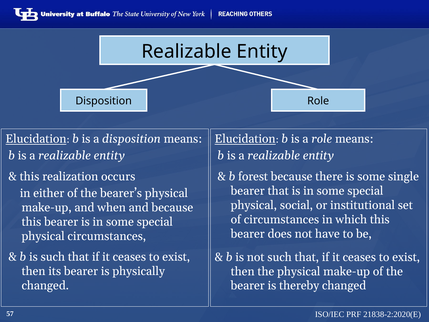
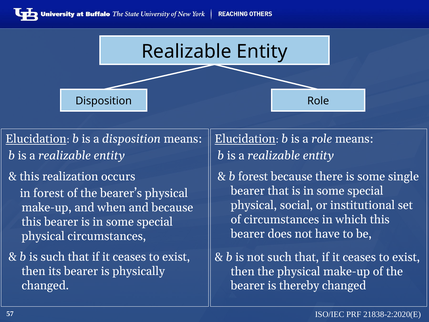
in either: either -> forest (49, 193)
